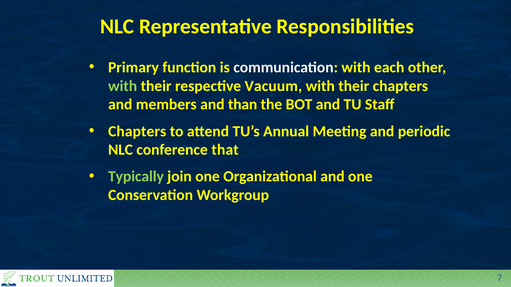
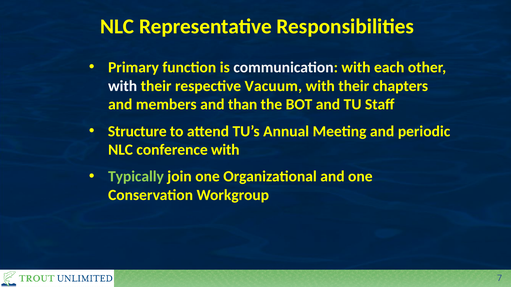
with colour: light green -> white (123, 86)
Chapters: Chapters -> Structure (137, 131)
conference that: that -> with (225, 150)
